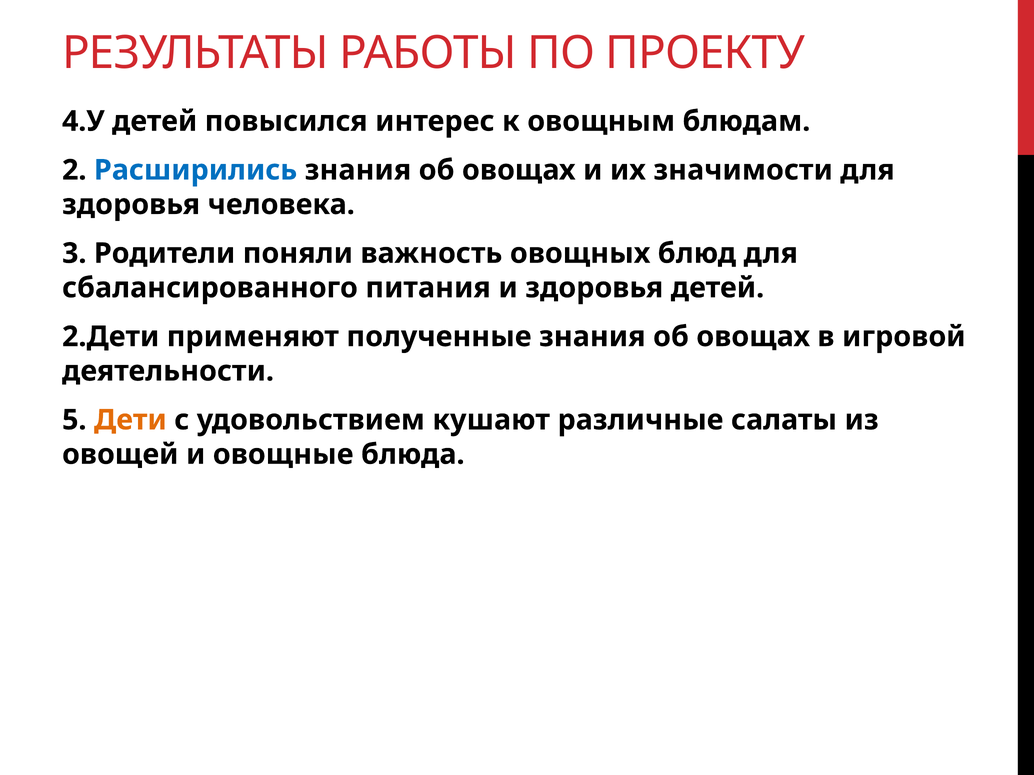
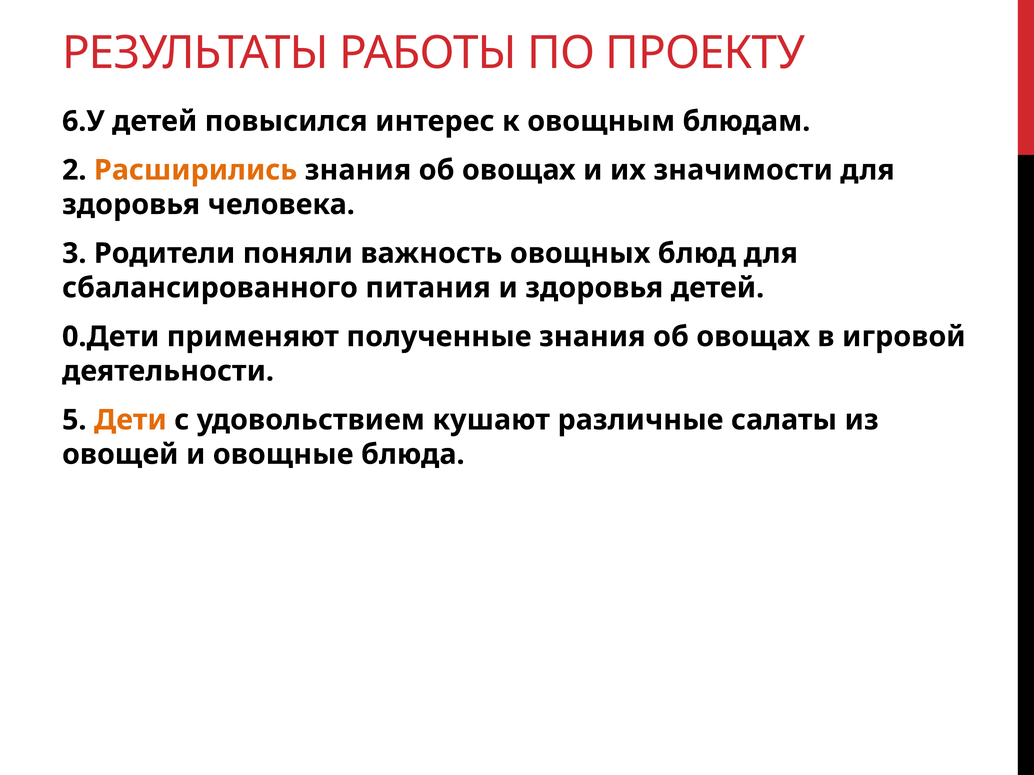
4.У: 4.У -> 6.У (83, 121)
Расширились colour: blue -> orange (196, 170)
2.Дети: 2.Дети -> 0.Дети (111, 337)
